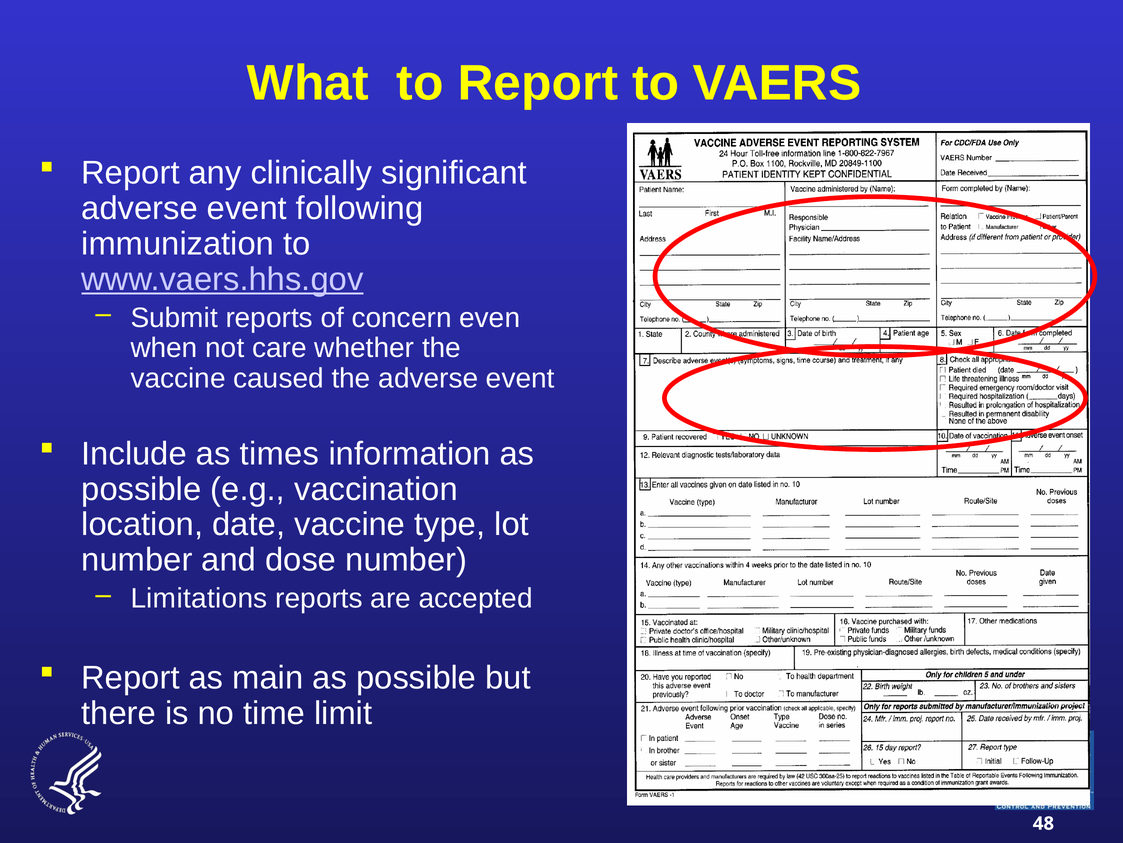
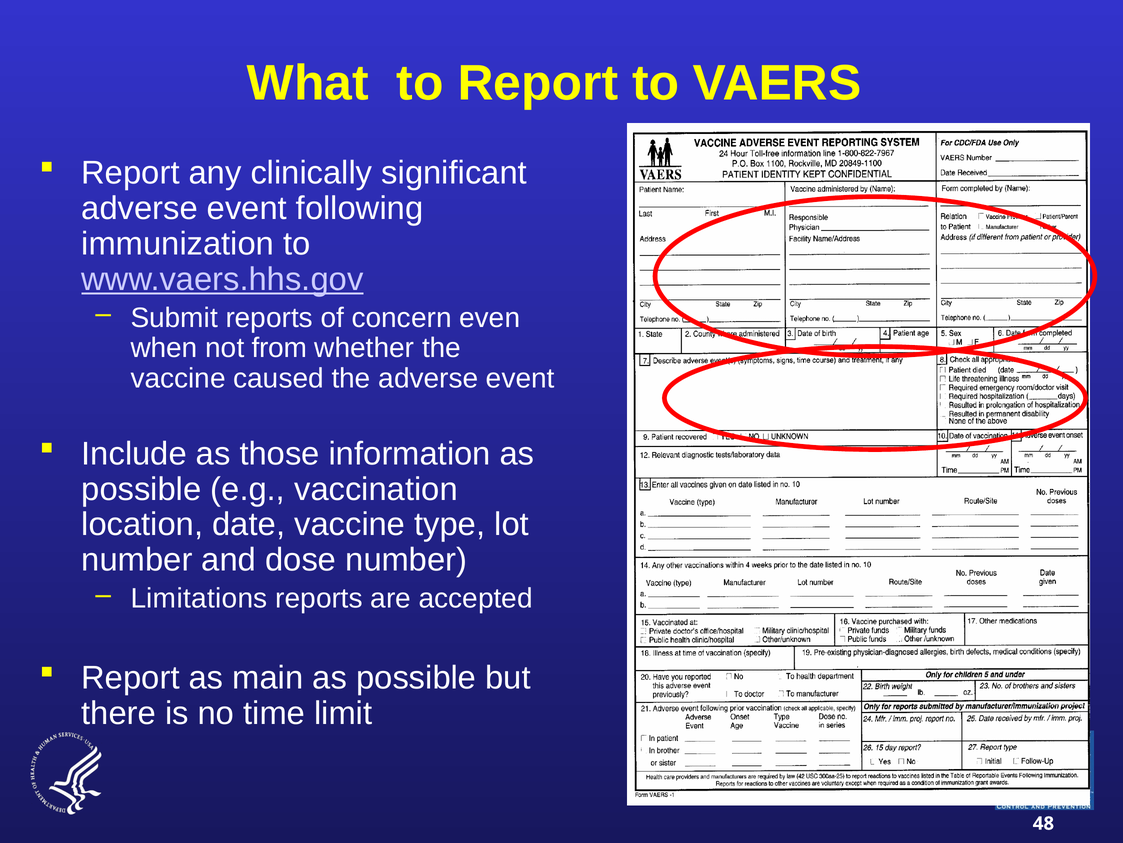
care: care -> from (279, 348)
times: times -> those (280, 453)
